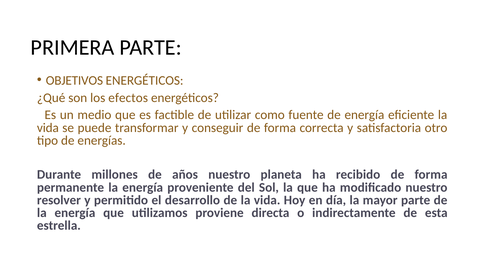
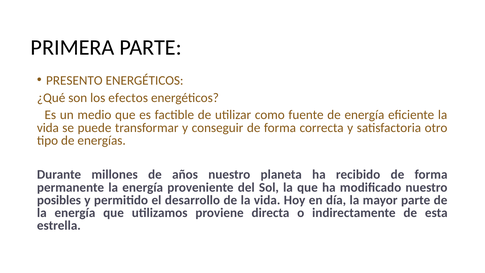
OBJETIVOS: OBJETIVOS -> PRESENTO (74, 80)
resolver: resolver -> posibles (59, 200)
